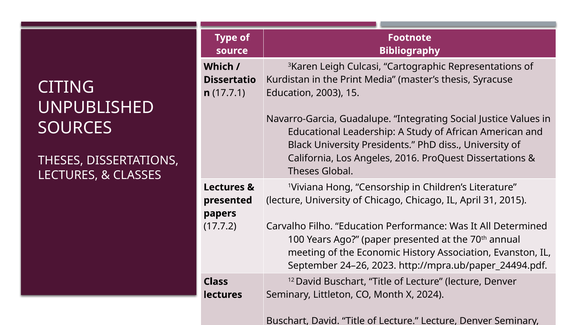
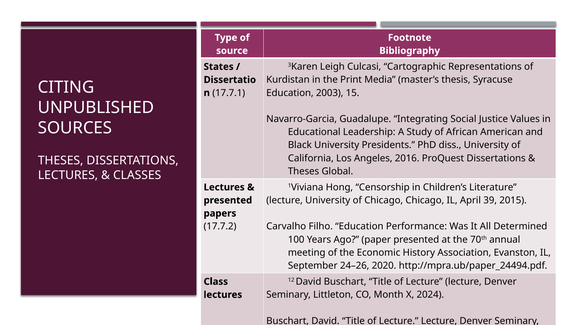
Which: Which -> States (219, 67)
31: 31 -> 39 (490, 200)
2023: 2023 -> 2020 (384, 265)
